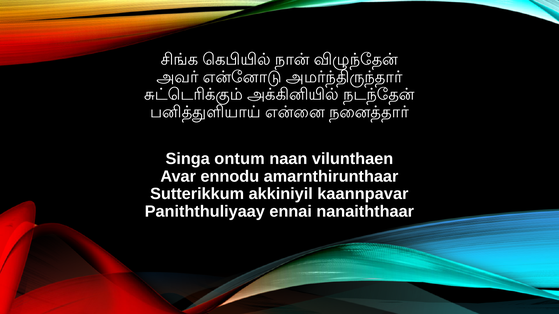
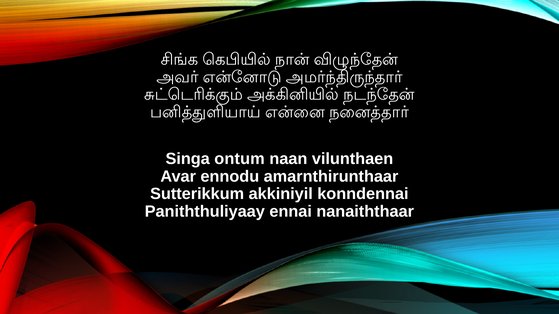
kaannpavar: kaannpavar -> konndennai (363, 194)
